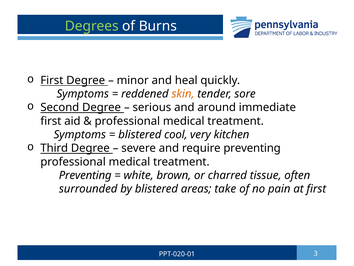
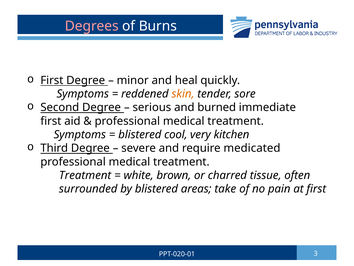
Degrees colour: light green -> pink (92, 26)
around: around -> burned (217, 107)
require preventing: preventing -> medicated (252, 148)
Preventing: Preventing -> Treatment (85, 175)
